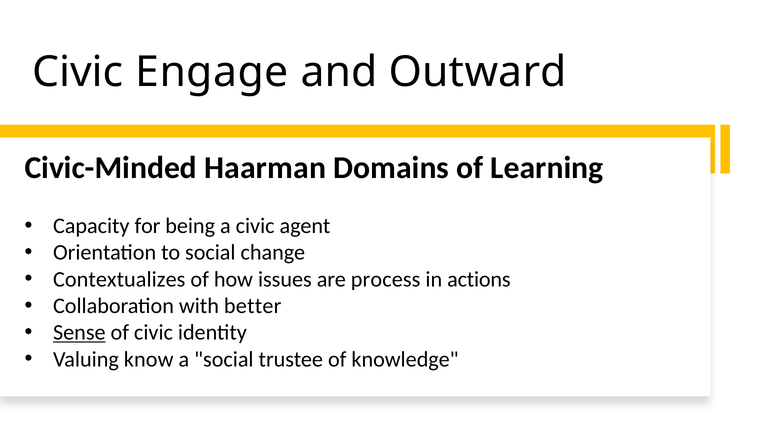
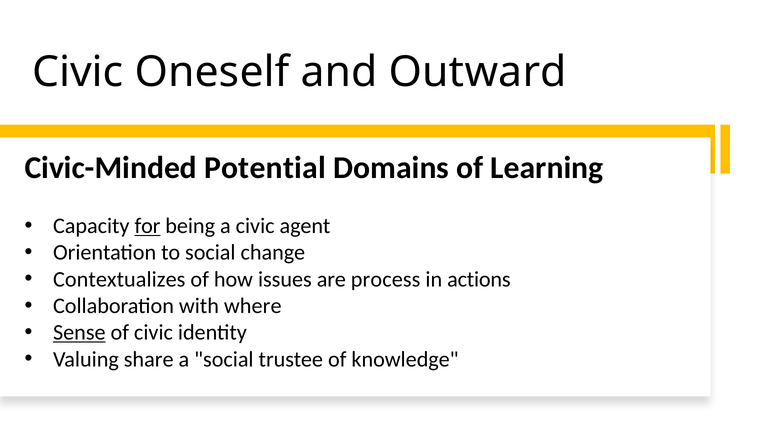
Engage: Engage -> Oneself (212, 72)
Haarman: Haarman -> Potential (265, 168)
for underline: none -> present (148, 226)
better: better -> where (253, 306)
know: know -> share (149, 359)
